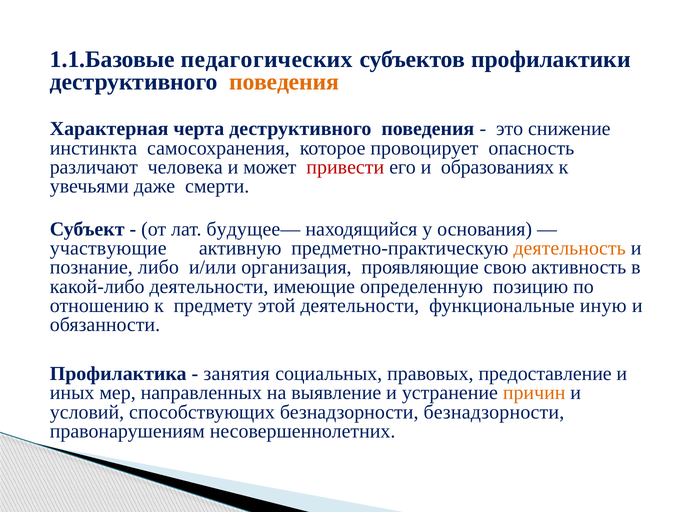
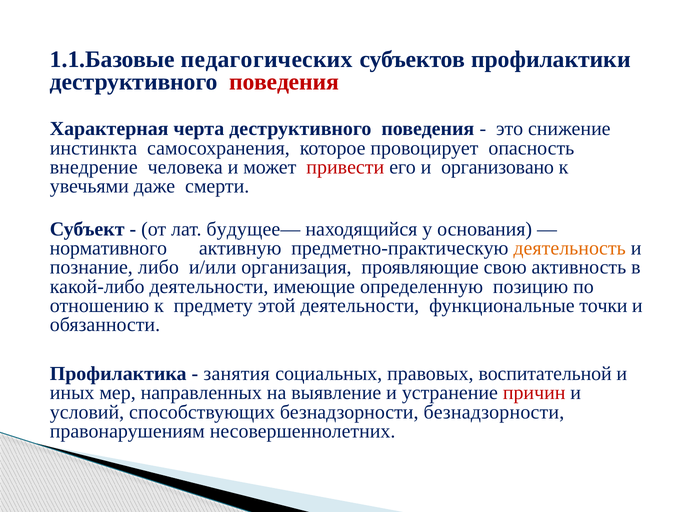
поведения colour: orange -> red (284, 82)
различают: различают -> внедрение (94, 167)
образованиях: образованиях -> организовано (498, 167)
участвующие: участвующие -> нормативного (108, 248)
иную: иную -> точки (603, 306)
предоставление: предоставление -> воспитательной (545, 374)
причин colour: orange -> red (534, 393)
